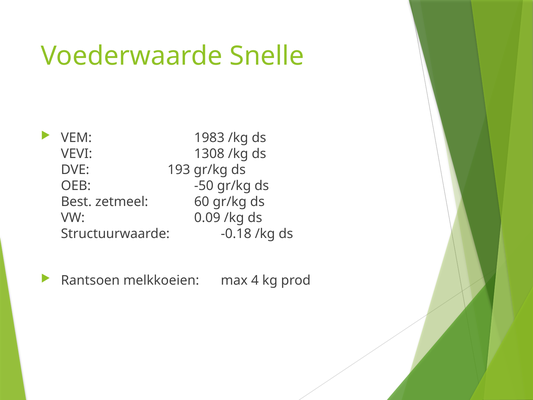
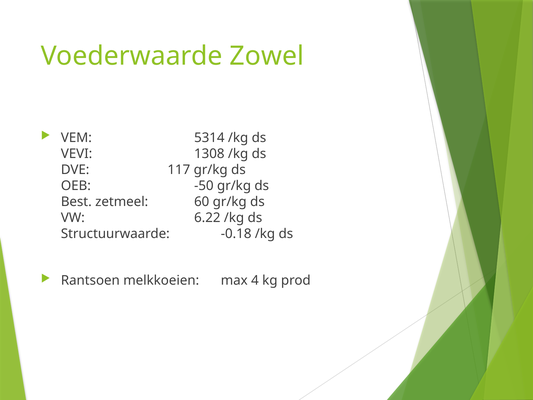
Snelle: Snelle -> Zowel (267, 56)
1983: 1983 -> 5314 (209, 138)
193: 193 -> 117 (179, 170)
0.09: 0.09 -> 6.22 (207, 217)
